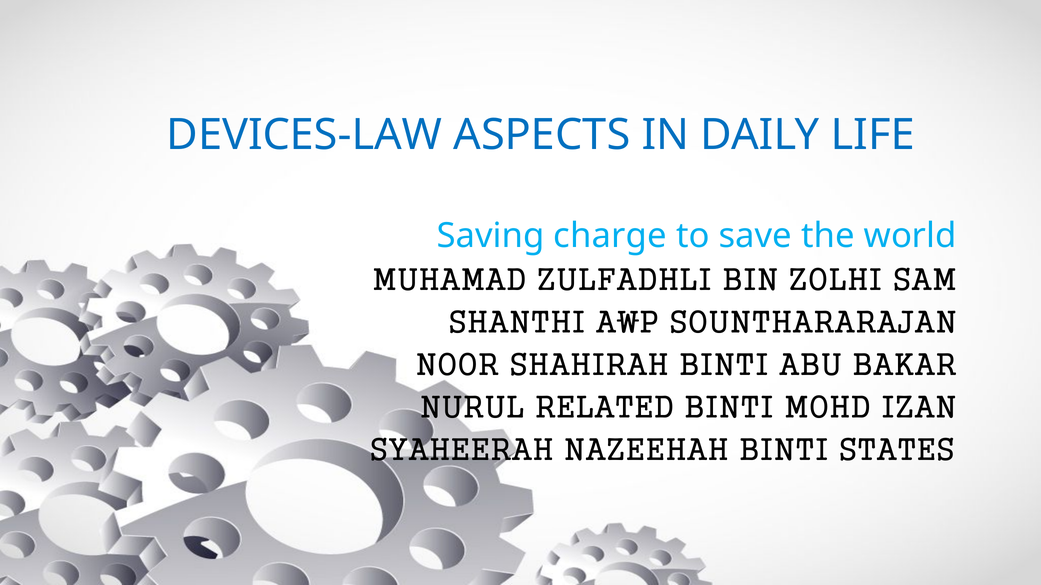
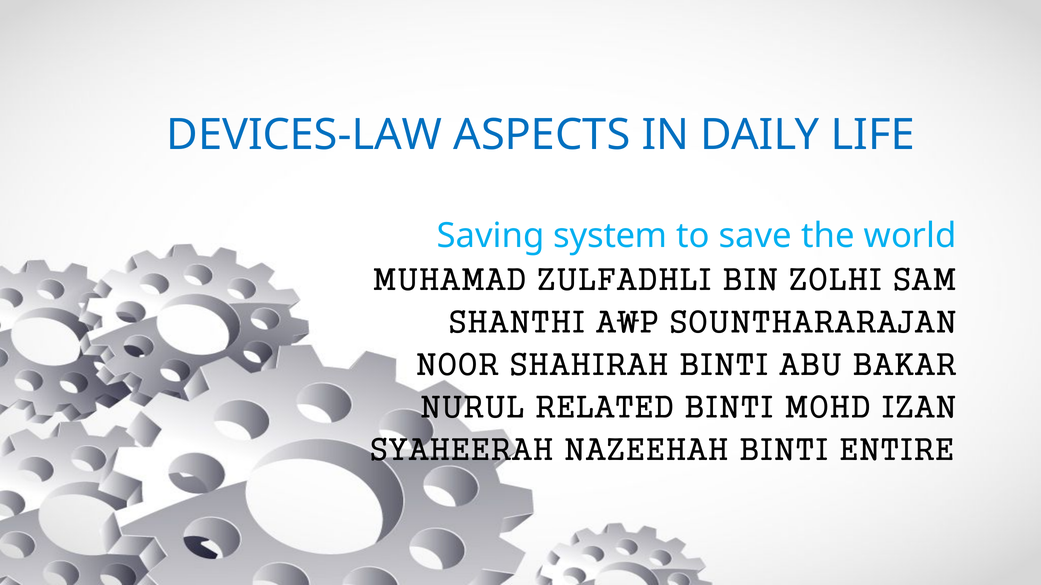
charge: charge -> system (610, 236)
STATES: STATES -> ENTIRE (897, 451)
